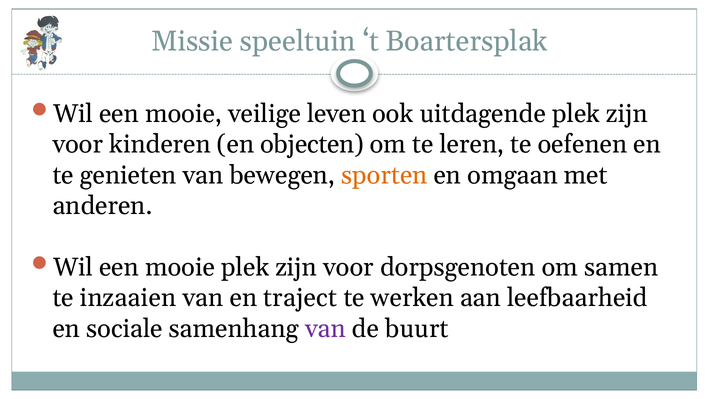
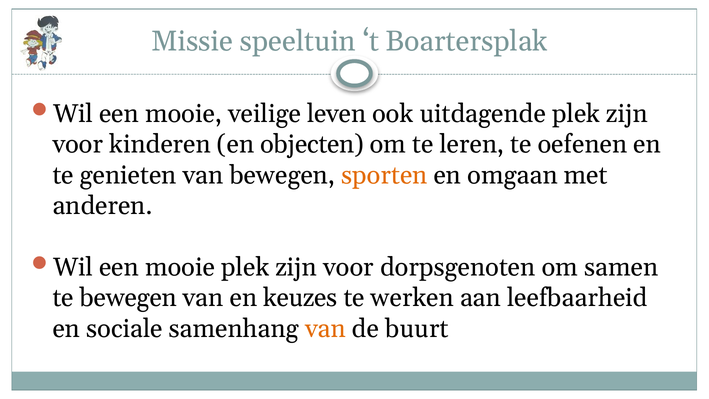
te inzaaien: inzaaien -> bewegen (128, 298)
traject: traject -> keuzes (300, 298)
van colour: purple -> orange (325, 329)
